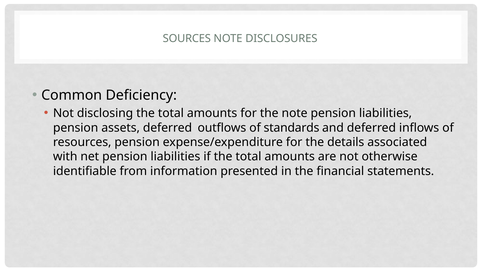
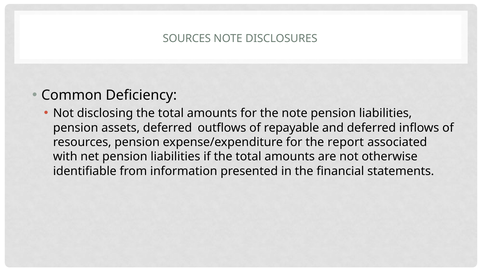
standards: standards -> repayable (292, 128)
details: details -> report (346, 142)
